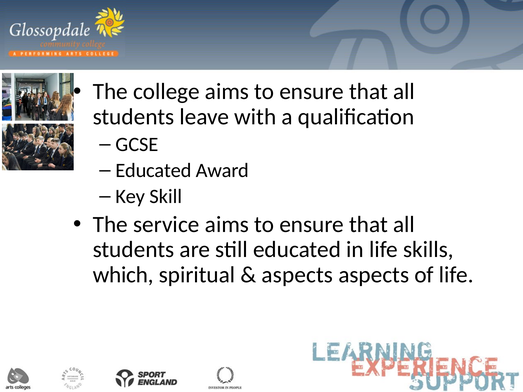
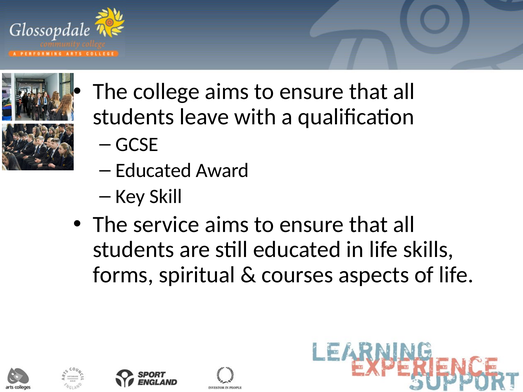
which: which -> forms (123, 275)
aspects: aspects -> courses (297, 275)
